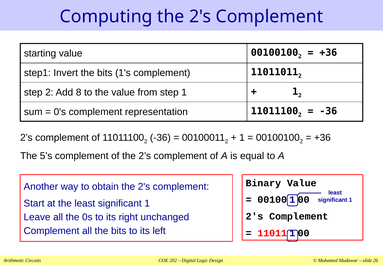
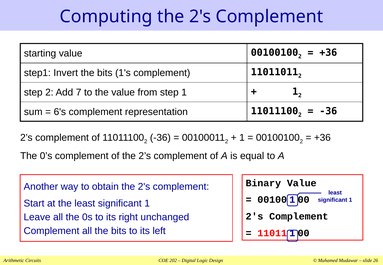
8: 8 -> 7 (79, 92)
0's: 0's -> 6's (60, 112)
5’s: 5’s -> 0’s (46, 156)
